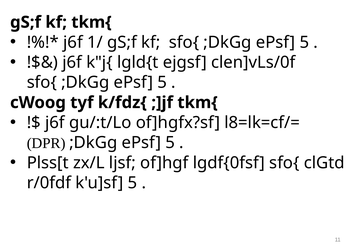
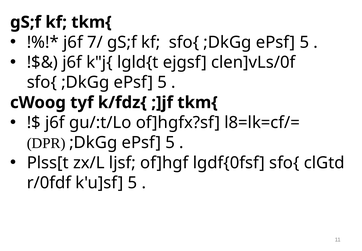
1/: 1/ -> 7/ (95, 42)
